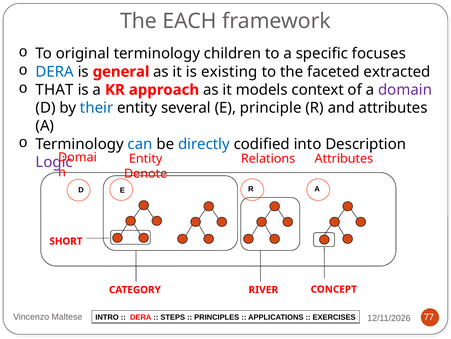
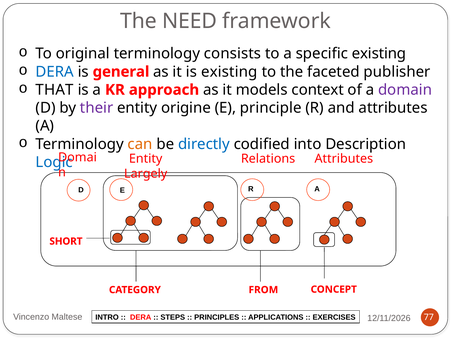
EACH: EACH -> NEED (190, 21)
children: children -> consists (233, 54)
specific focuses: focuses -> existing (379, 54)
extracted: extracted -> publisher (397, 72)
their colour: blue -> purple (97, 108)
several: several -> origine (186, 108)
can colour: blue -> orange (140, 144)
Logic colour: purple -> blue (54, 162)
Denote: Denote -> Largely (146, 173)
RIVER: RIVER -> FROM (263, 289)
